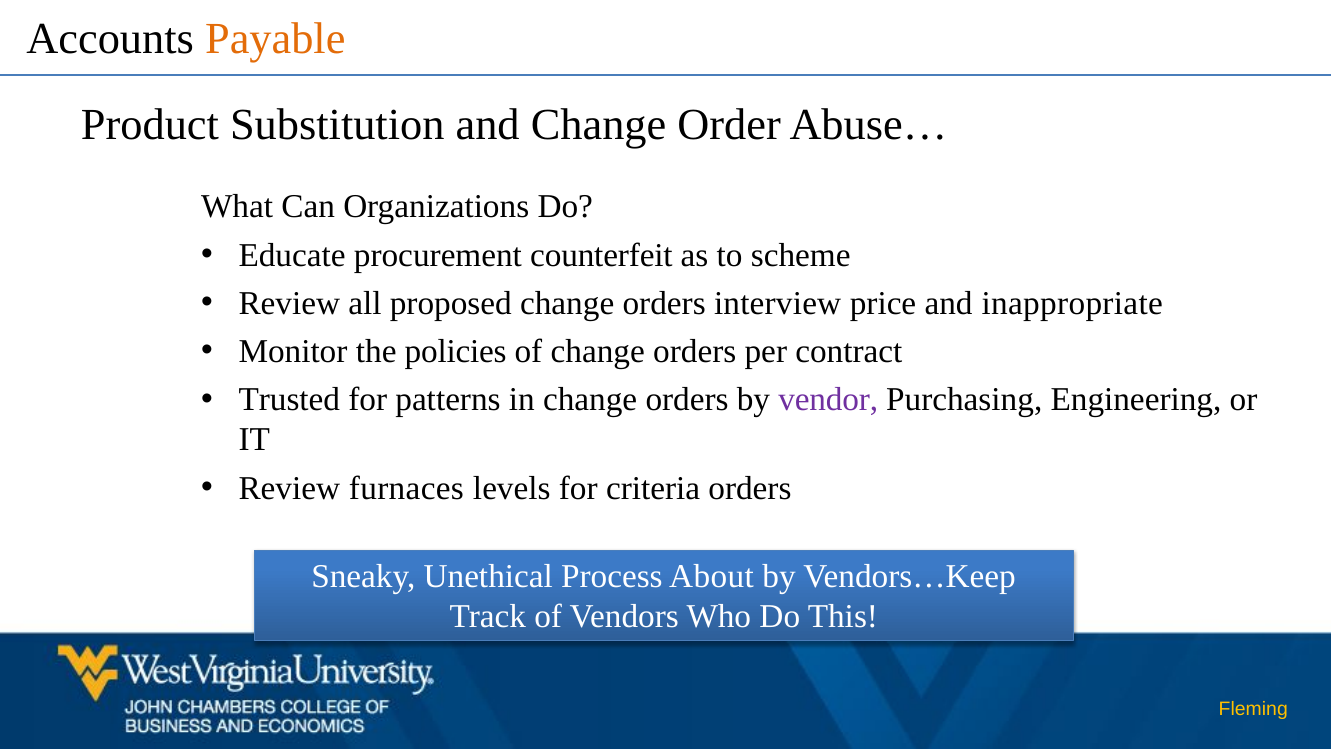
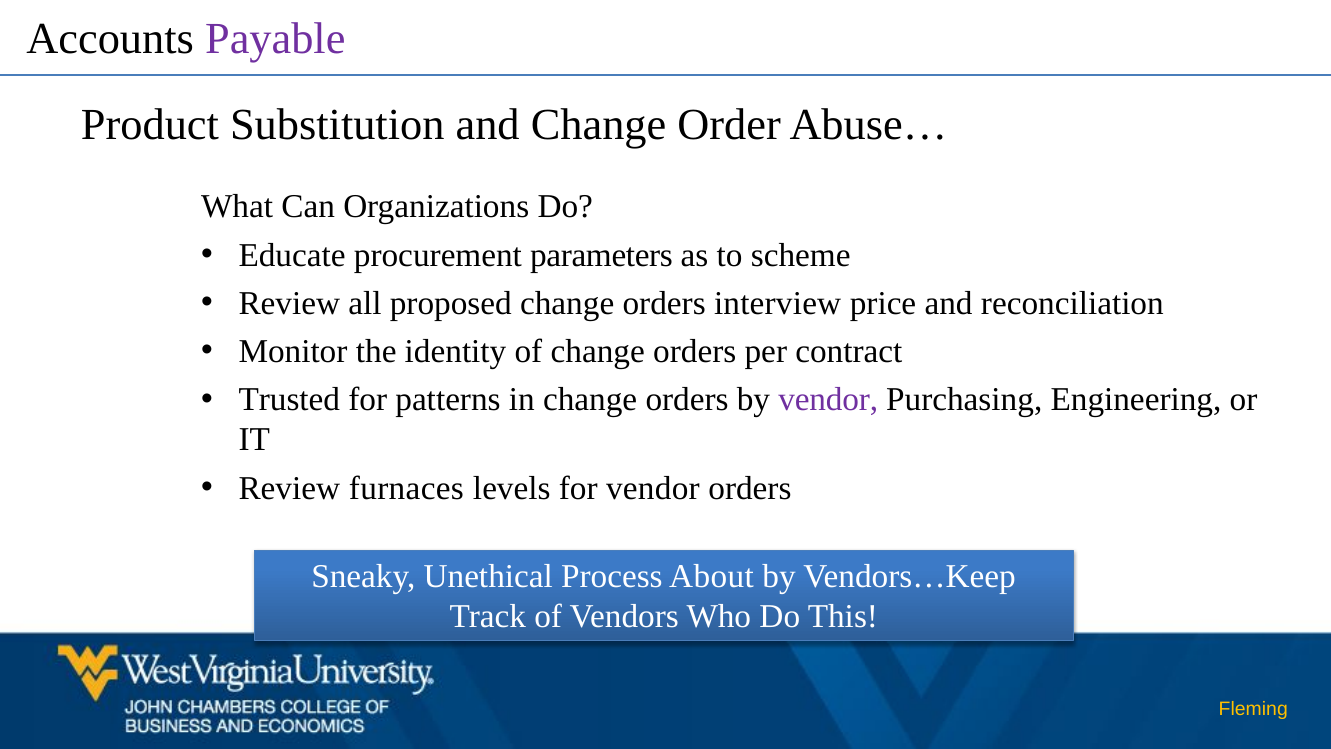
Payable colour: orange -> purple (275, 39)
counterfeit: counterfeit -> parameters (602, 255)
inappropriate: inappropriate -> reconciliation (1072, 303)
policies: policies -> identity (456, 352)
for criteria: criteria -> vendor (653, 488)
